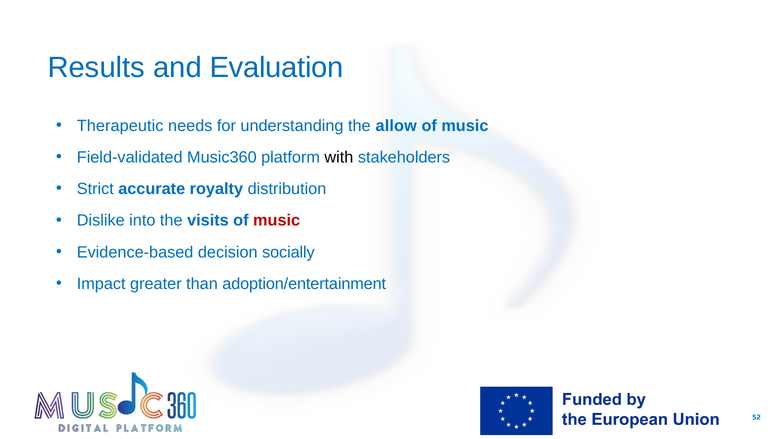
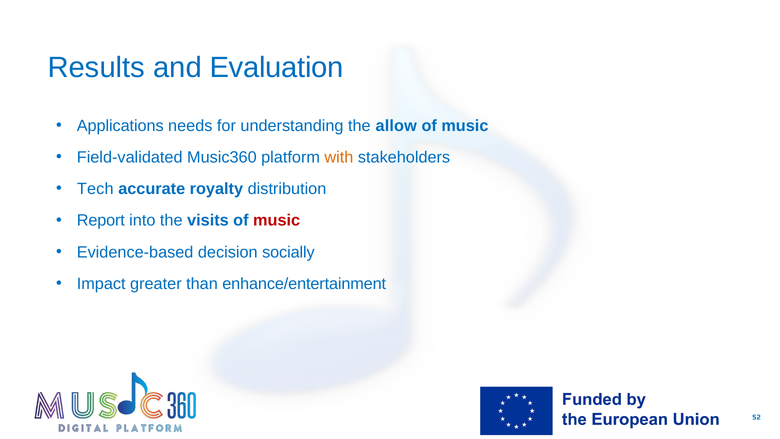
Therapeutic: Therapeutic -> Applications (120, 126)
with colour: black -> orange (339, 157)
Strict: Strict -> Tech (95, 189)
Dislike: Dislike -> Report (101, 220)
adoption/entertainment: adoption/entertainment -> enhance/entertainment (304, 284)
